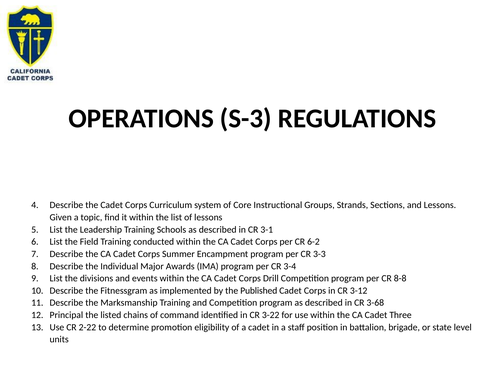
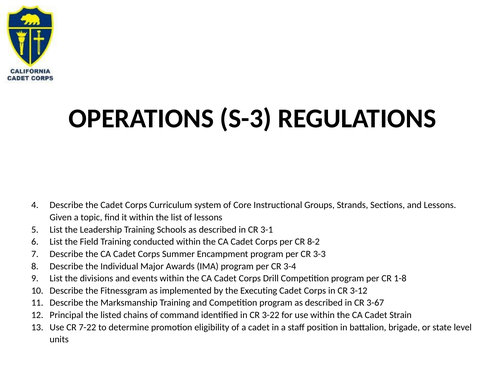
6-2: 6-2 -> 8-2 (313, 242)
8-8: 8-8 -> 1-8 (400, 278)
Published: Published -> Executing (259, 290)
3-68: 3-68 -> 3-67 (375, 303)
Three: Three -> Strain (401, 315)
2-22: 2-22 -> 7-22 (87, 327)
